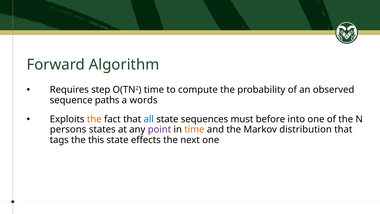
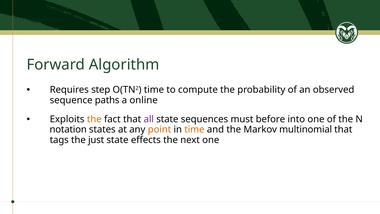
words: words -> online (144, 100)
all colour: blue -> purple (149, 119)
persons: persons -> notation (68, 129)
point colour: purple -> orange (159, 129)
distribution: distribution -> multinomial (306, 129)
this: this -> just (96, 140)
